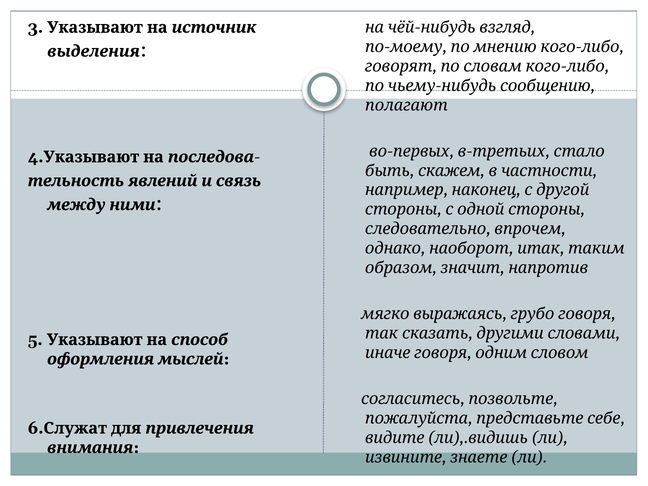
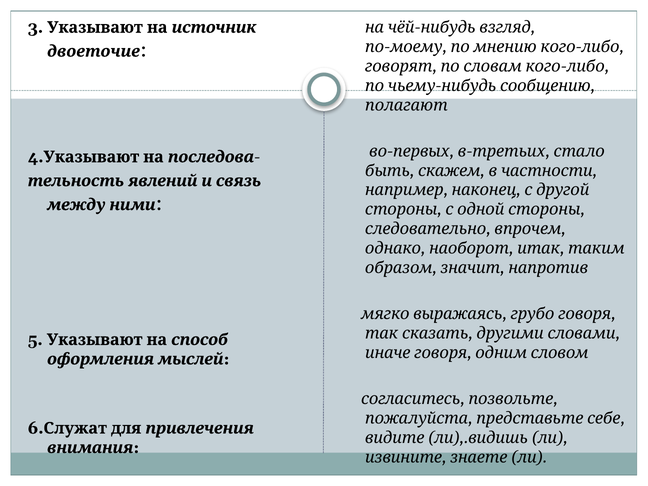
выделения: выделения -> двоеточие (94, 51)
